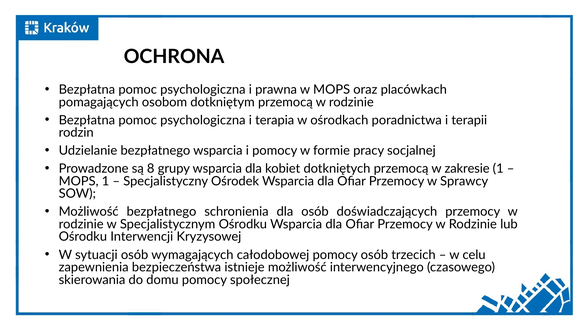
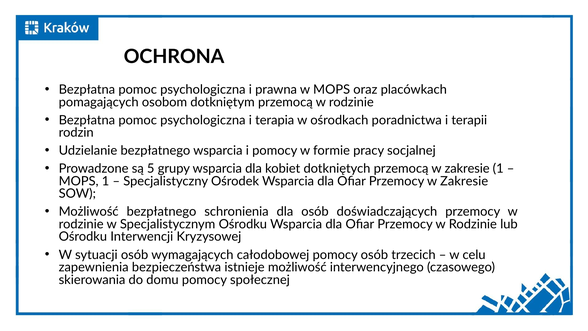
8: 8 -> 5 (151, 169)
Przemocy w Sprawcy: Sprawcy -> Zakresie (464, 181)
